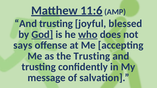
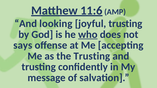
trusting: trusting -> looking (56, 24)
joyful blessed: blessed -> trusting (125, 24)
God underline: present -> none (42, 35)
